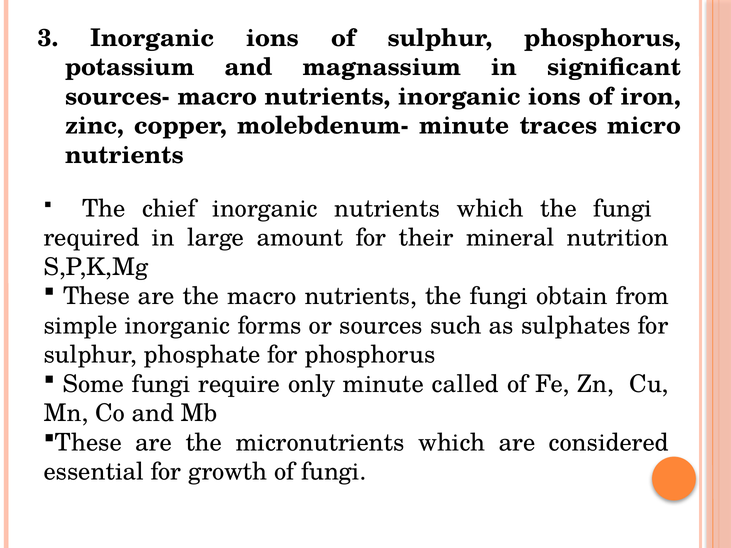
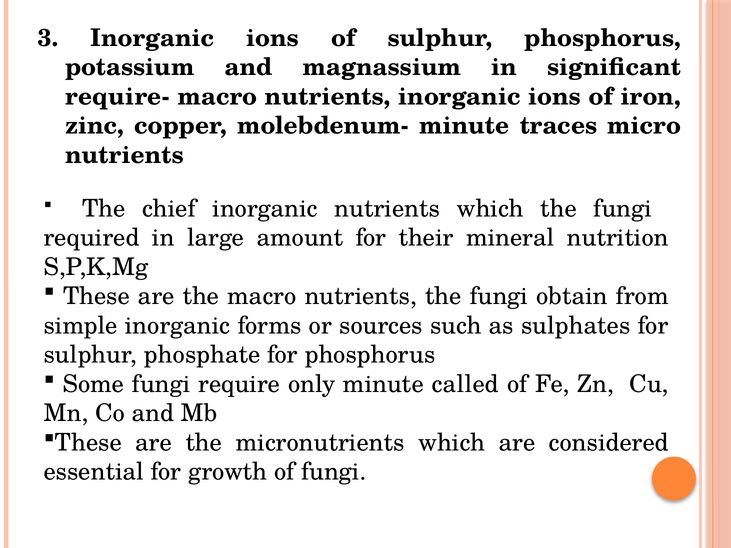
sources-: sources- -> require- (117, 97)
